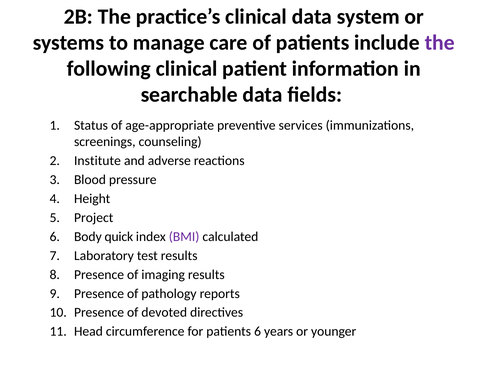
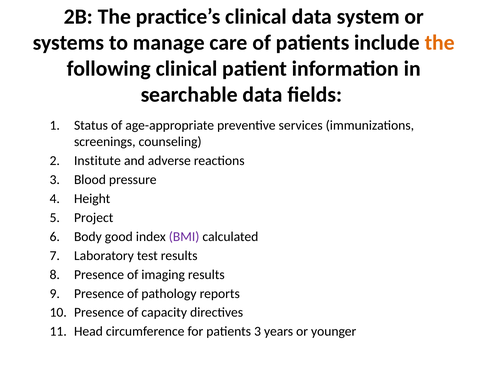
the colour: purple -> orange (440, 43)
quick: quick -> good (119, 237)
devoted: devoted -> capacity (164, 313)
patients 6: 6 -> 3 (258, 331)
